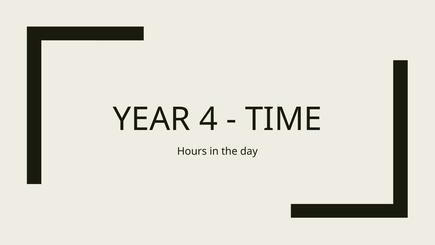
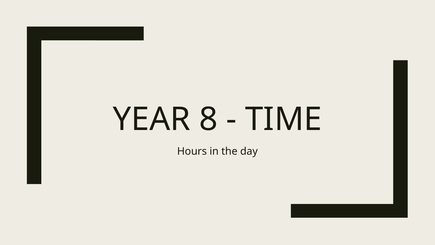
4: 4 -> 8 (208, 119)
